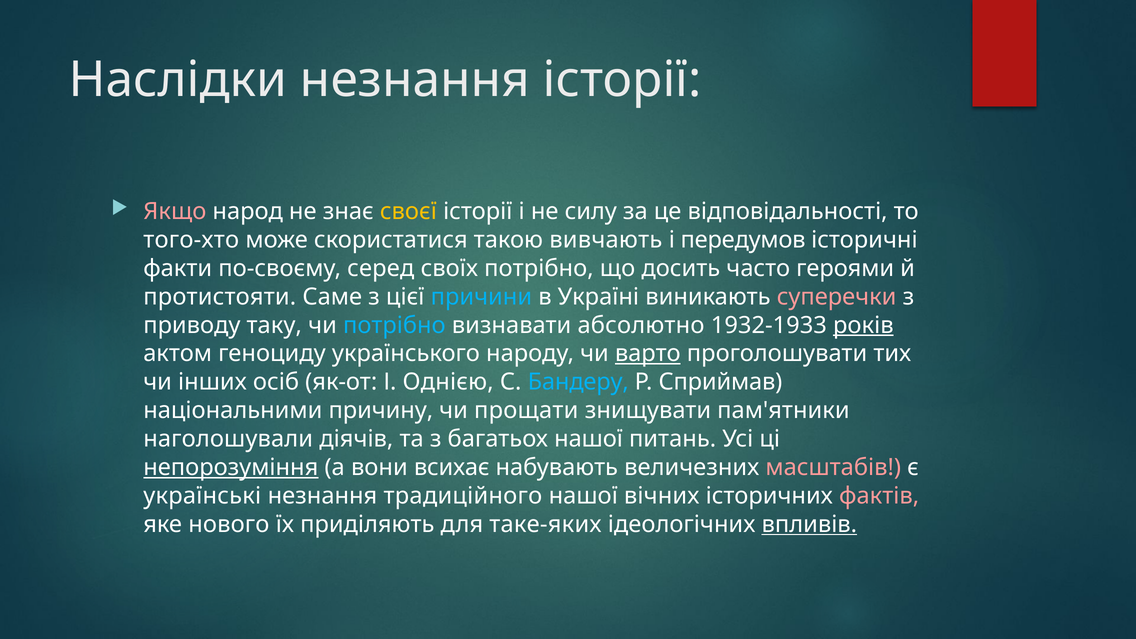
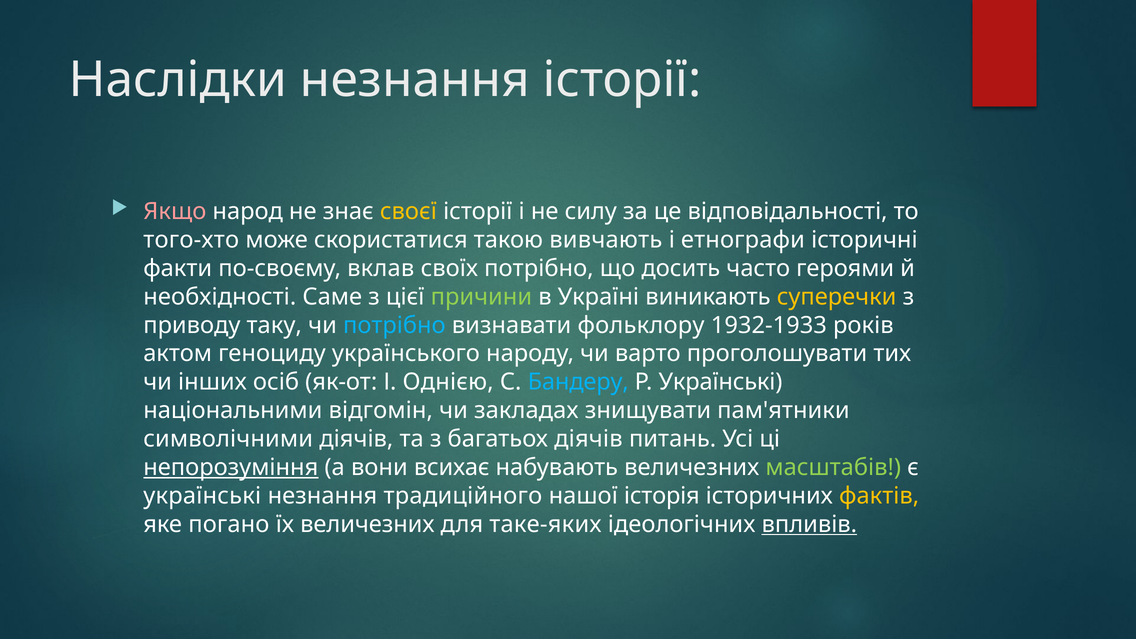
передумов: передумов -> етнографи (743, 240)
серед: серед -> вклав (381, 268)
протистояти: протистояти -> необхідності (220, 297)
причини colour: light blue -> light green (481, 297)
суперечки colour: pink -> yellow (837, 297)
абсолютно: абсолютно -> фольклору (641, 325)
років underline: present -> none (863, 325)
варто underline: present -> none (648, 354)
Р Сприймав: Сприймав -> Українські (720, 382)
причину: причину -> відгомін (381, 411)
прощати: прощати -> закладах (526, 411)
наголошували: наголошували -> символічними (228, 439)
багатьох нашої: нашої -> діячів (588, 439)
масштабів colour: pink -> light green (833, 467)
вічних: вічних -> історія (662, 496)
фактів colour: pink -> yellow (879, 496)
нового: нового -> погано (229, 524)
їх приділяють: приділяють -> величезних (367, 524)
